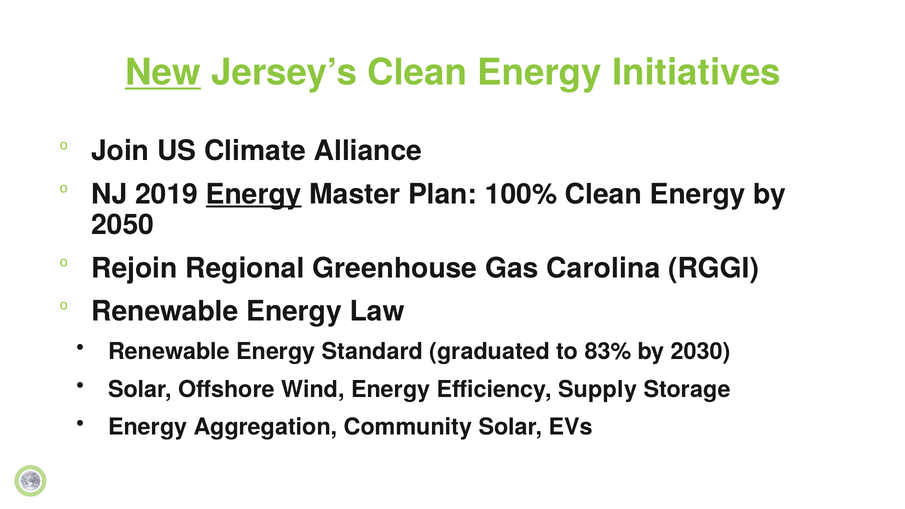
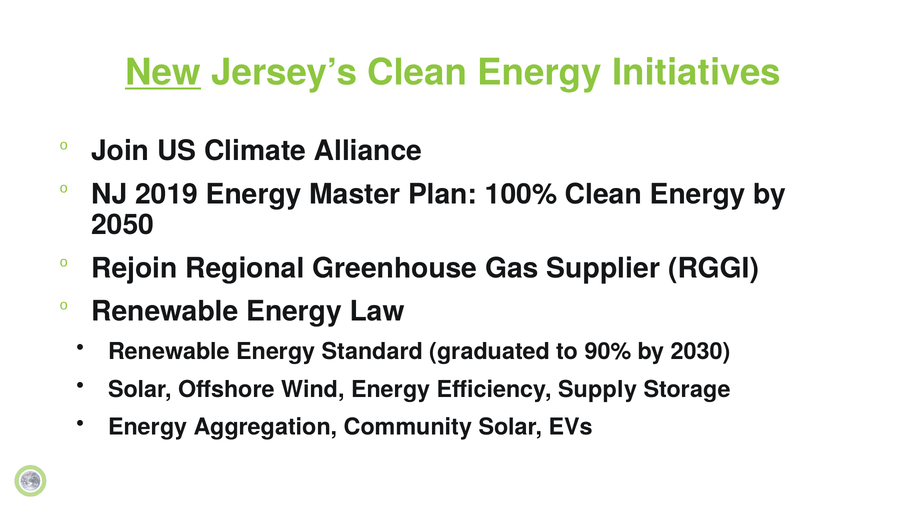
Energy underline: present -> none (254, 194)
Carolina: Carolina -> Supplier (603, 268)
83%: 83% -> 90% (608, 351)
